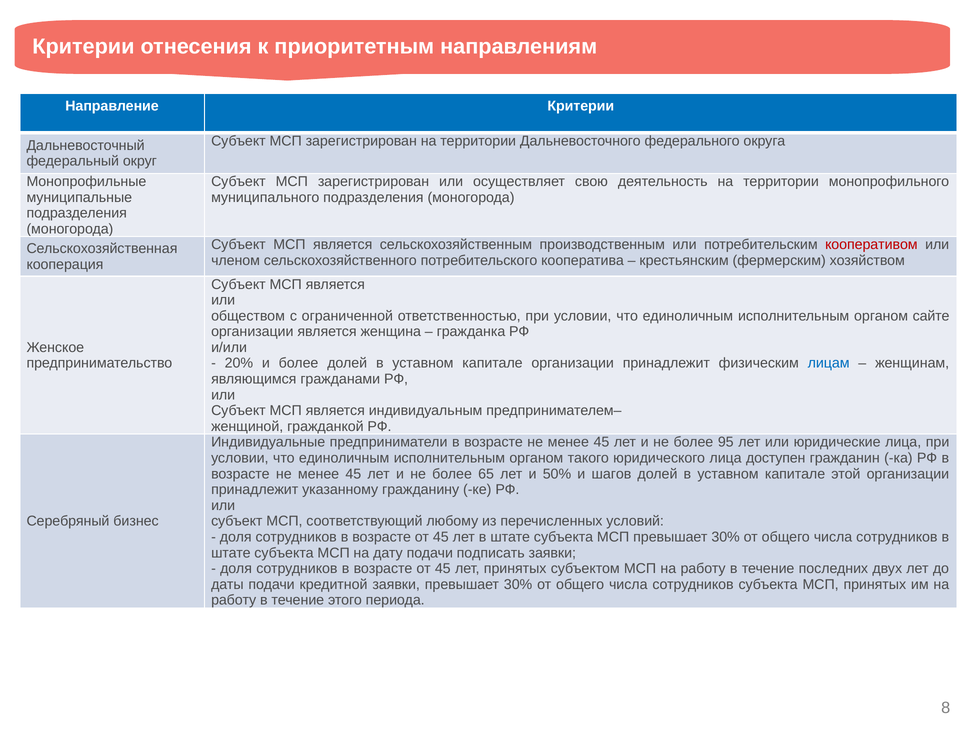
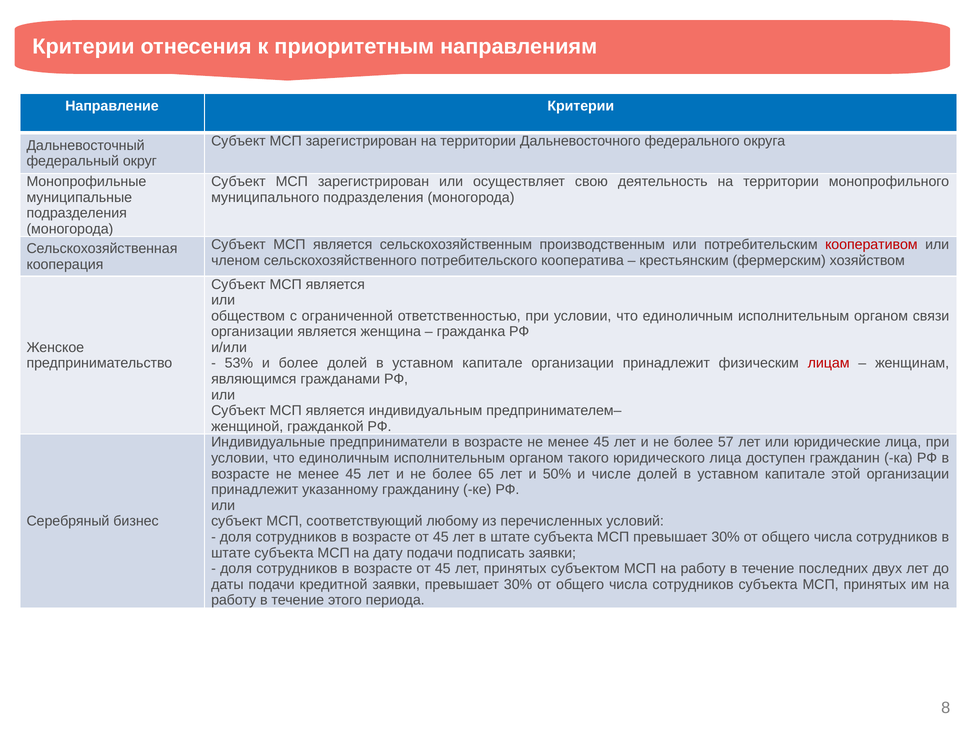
сайте: сайте -> связи (931, 316)
20%: 20% -> 53% (239, 364)
лицам colour: blue -> red (829, 364)
95: 95 -> 57 (726, 443)
шагов: шагов -> числе (611, 474)
